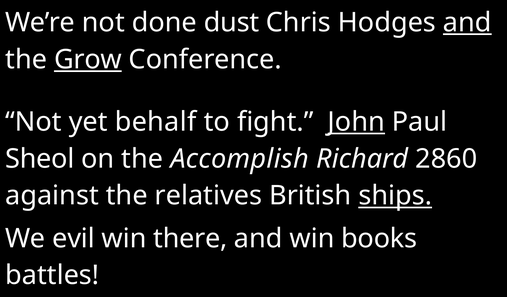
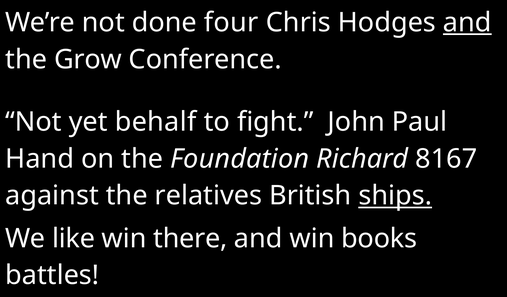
dust: dust -> four (231, 23)
Grow underline: present -> none (88, 60)
John underline: present -> none (356, 122)
Sheol: Sheol -> Hand (40, 159)
Accomplish: Accomplish -> Foundation (240, 159)
2860: 2860 -> 8167 (446, 159)
evil: evil -> like (74, 238)
